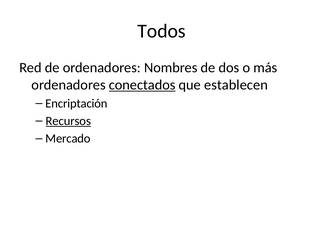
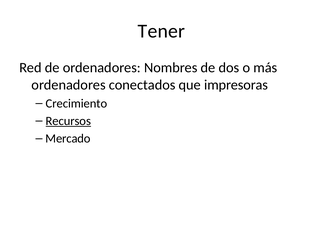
Todos: Todos -> Tener (161, 31)
conectados underline: present -> none (142, 85)
establecen: establecen -> impresoras (236, 85)
Encriptación: Encriptación -> Crecimiento (76, 104)
